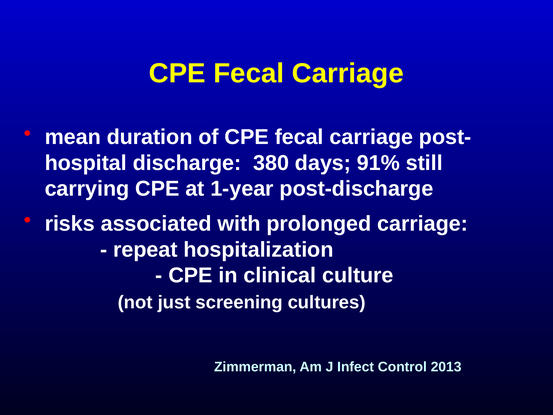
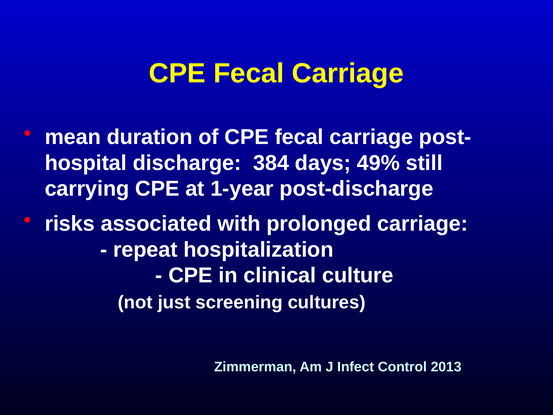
380: 380 -> 384 (271, 163)
91%: 91% -> 49% (378, 163)
